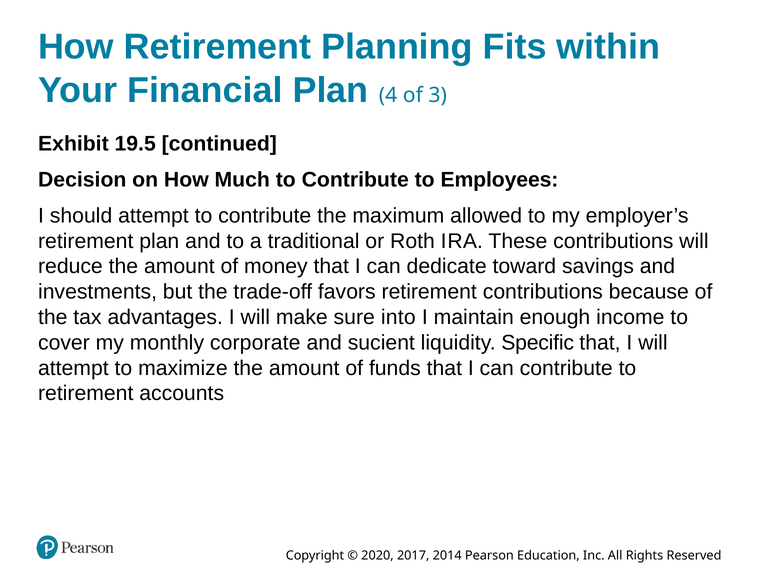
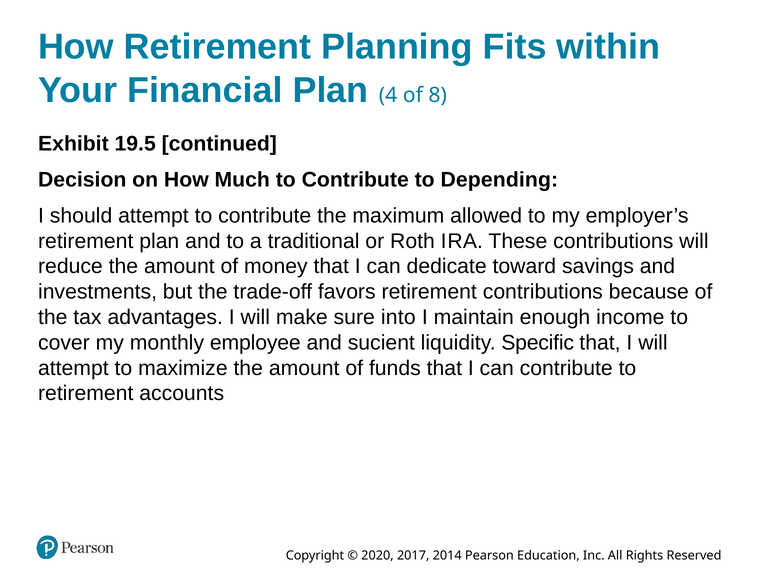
3: 3 -> 8 (438, 95)
Employees: Employees -> Depending (499, 180)
corporate: corporate -> employee (255, 343)
